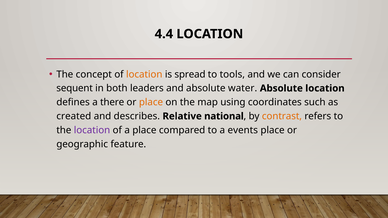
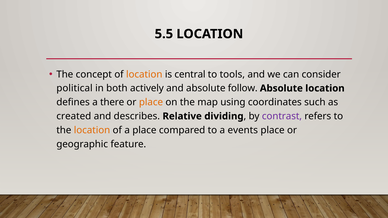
4.4: 4.4 -> 5.5 (164, 34)
spread: spread -> central (190, 74)
sequent: sequent -> political (74, 88)
leaders: leaders -> actively (147, 88)
water: water -> follow (243, 88)
national: national -> dividing (224, 116)
contrast colour: orange -> purple (282, 116)
location colour: purple -> orange (92, 130)
